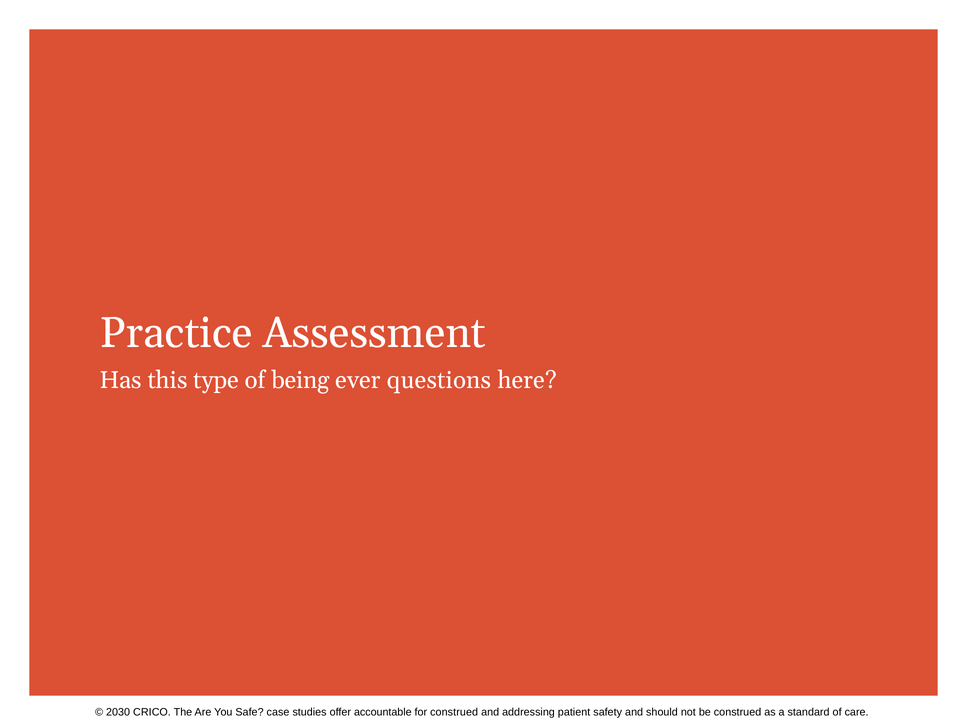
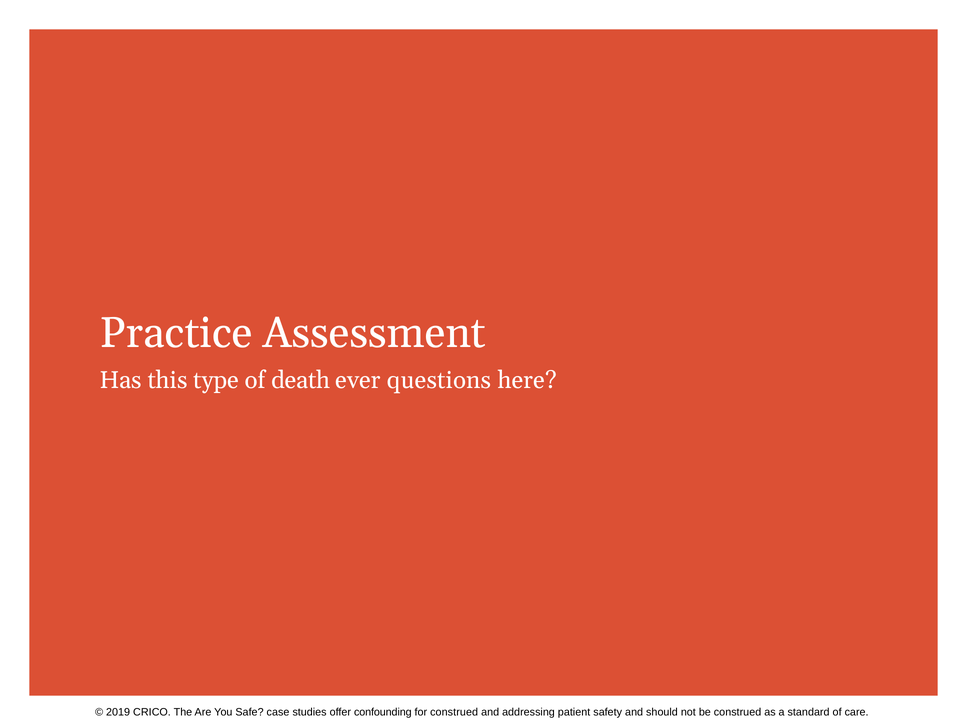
being: being -> death (301, 380)
2030: 2030 -> 2019 (118, 712)
accountable: accountable -> confounding (383, 712)
